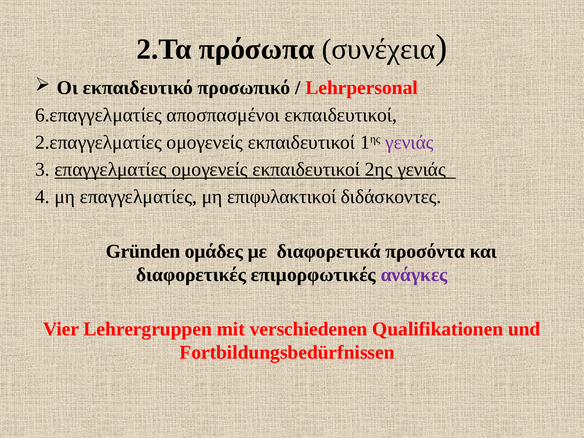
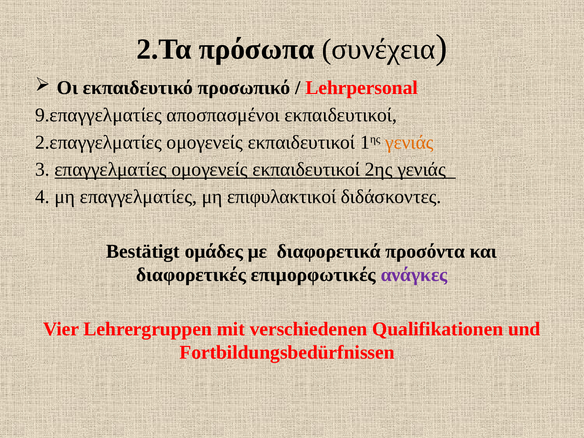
6.επαγγελματίες: 6.επαγγελματίες -> 9.επαγγελματίες (98, 115)
γενιάς colour: purple -> orange (409, 142)
Gründen: Gründen -> Bestätigt (143, 251)
